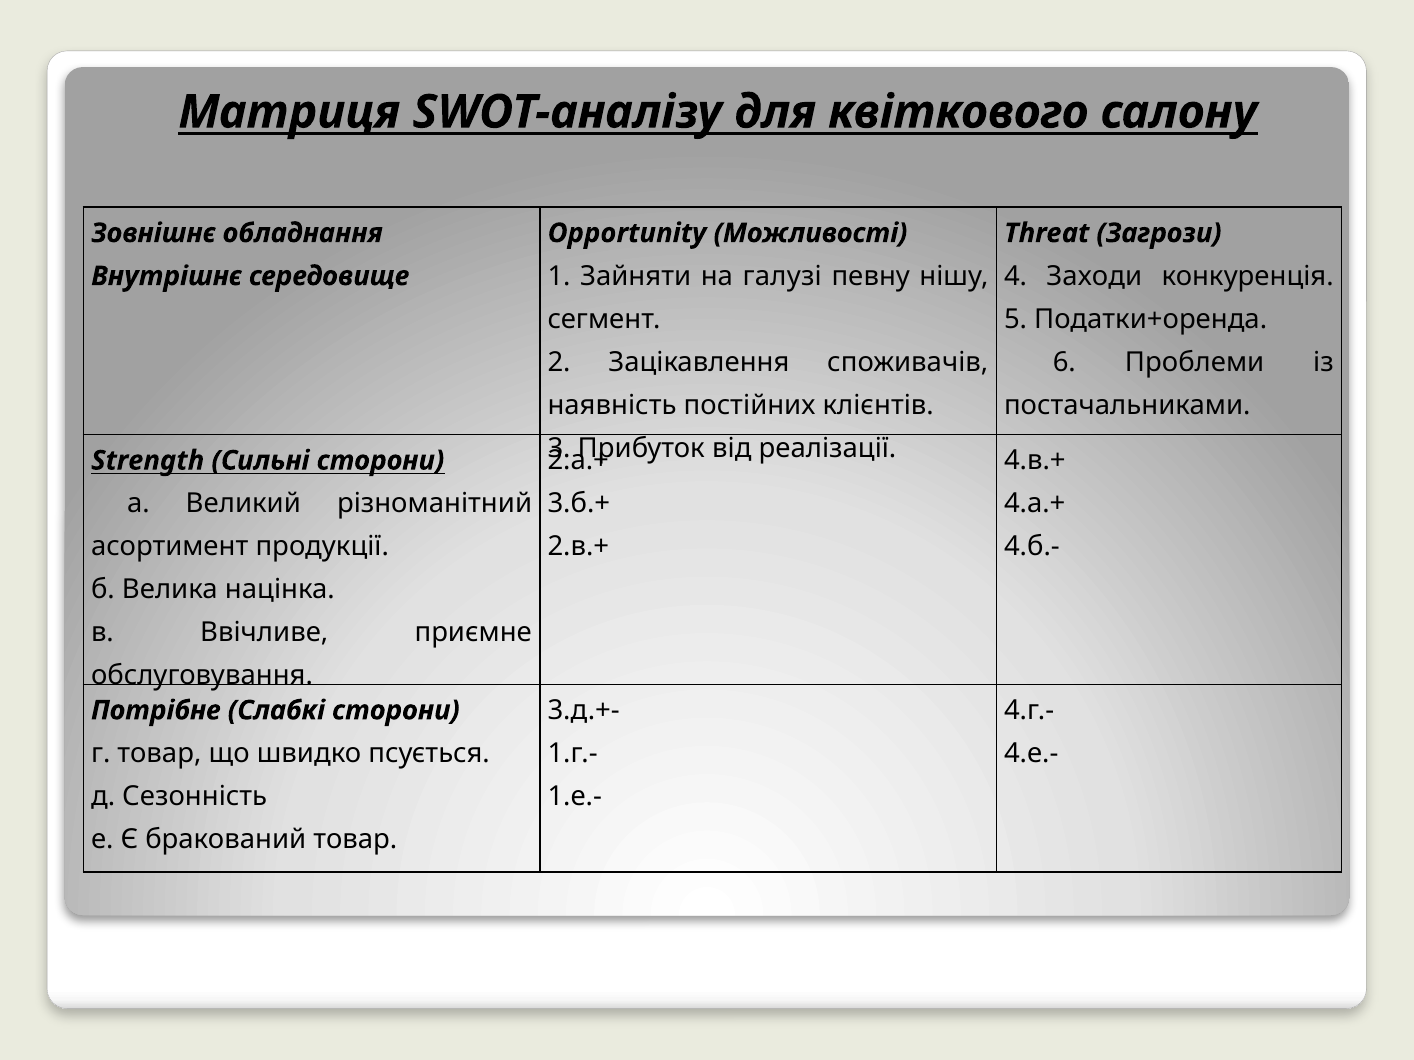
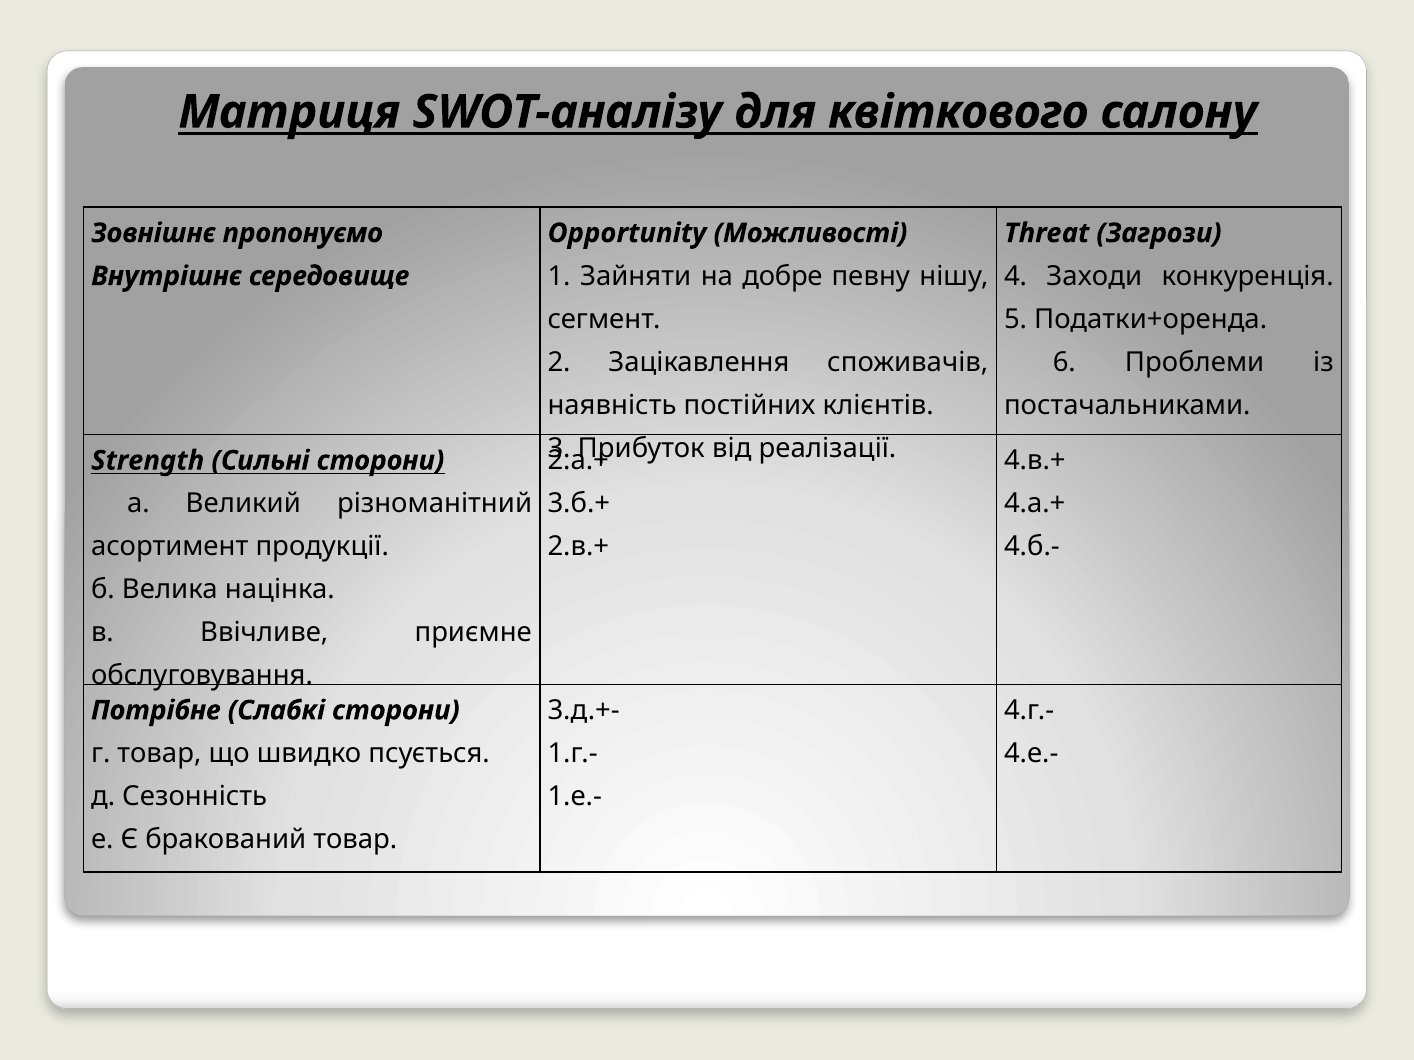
обладнання: обладнання -> пропонуємо (303, 233)
галузі: галузі -> добре (782, 276)
